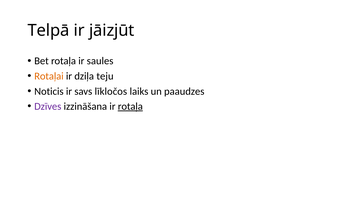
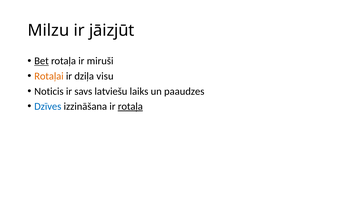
Telpā: Telpā -> Milzu (48, 30)
Bet underline: none -> present (42, 61)
saules: saules -> miruši (100, 61)
teju: teju -> visu (105, 76)
līkločos: līkločos -> latviešu (111, 91)
Dzīves colour: purple -> blue (48, 106)
